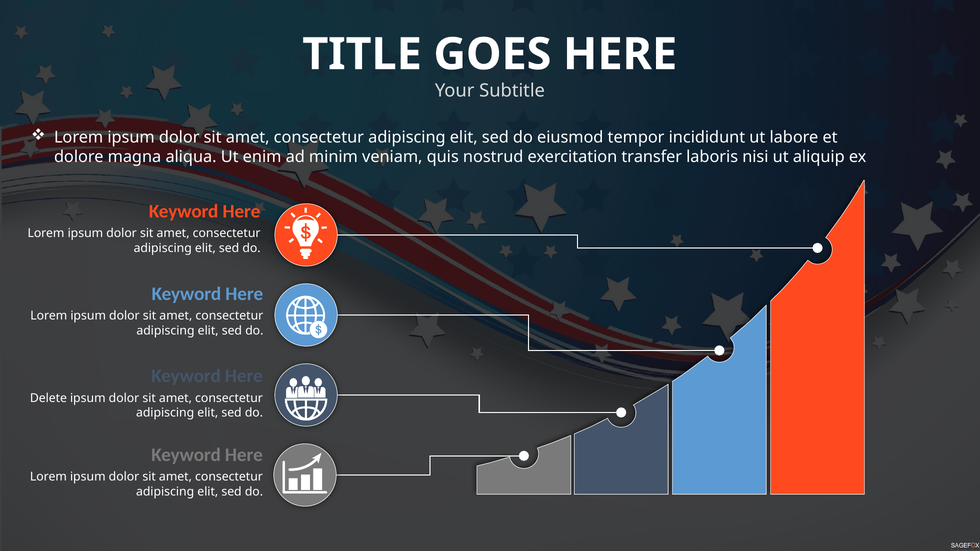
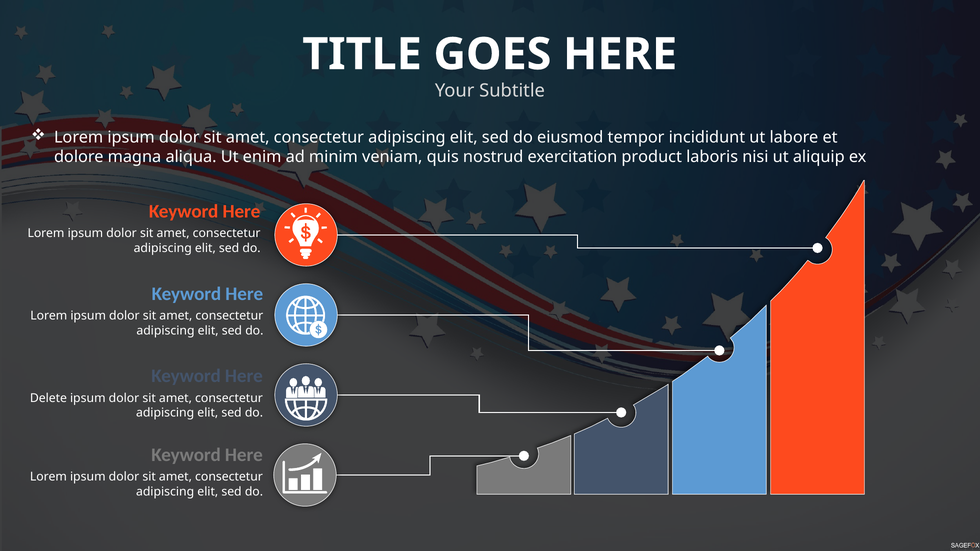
transfer: transfer -> product (652, 157)
